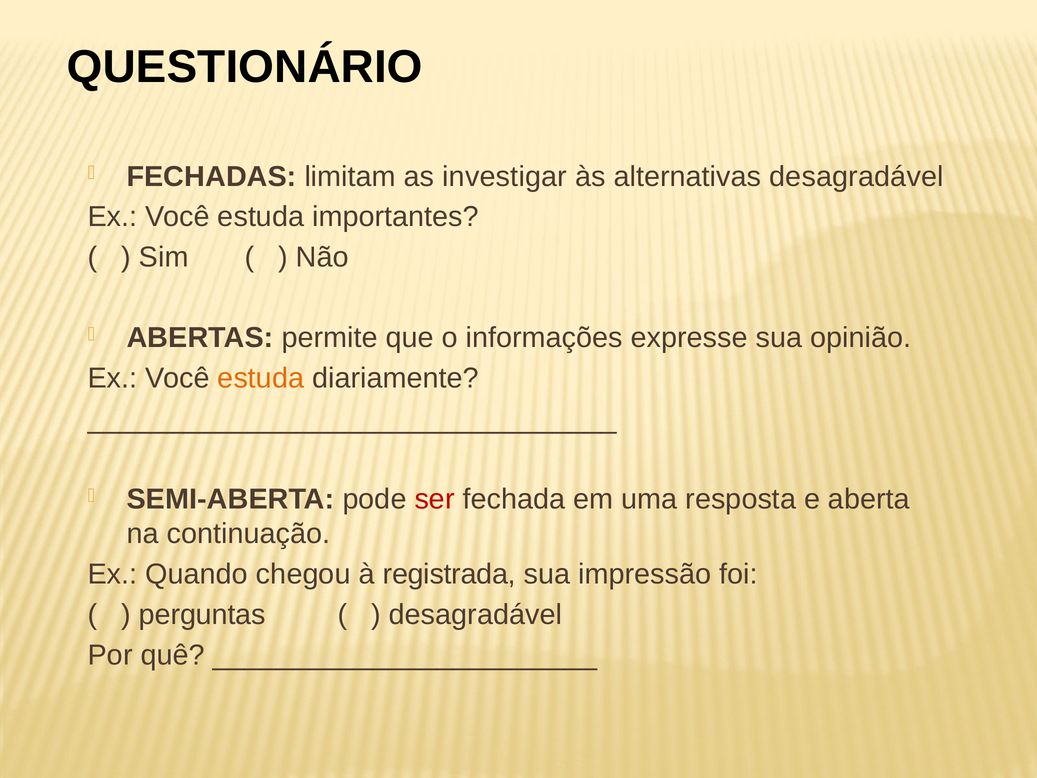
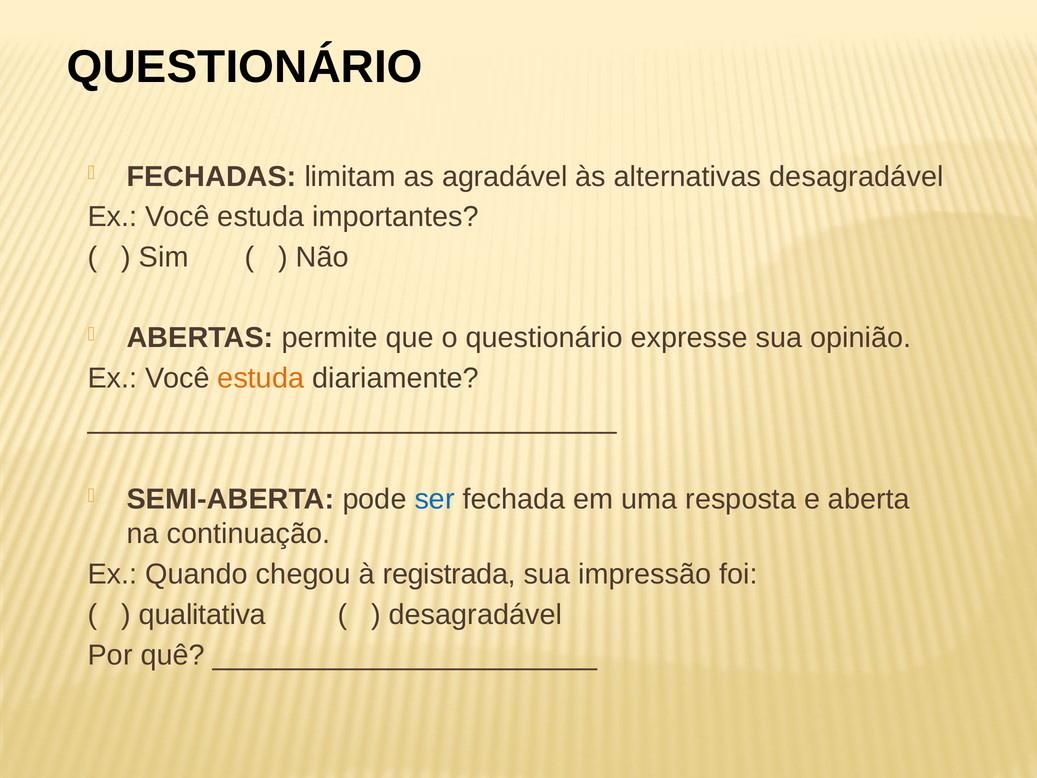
investigar: investigar -> agradável (505, 176)
o informações: informações -> questionário (544, 338)
ser colour: red -> blue (435, 499)
perguntas: perguntas -> qualitativa (202, 614)
